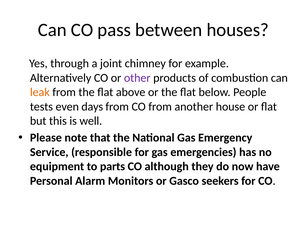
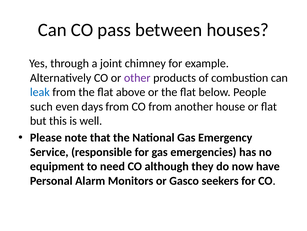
leak colour: orange -> blue (40, 92)
tests: tests -> such (41, 106)
parts: parts -> need (112, 166)
